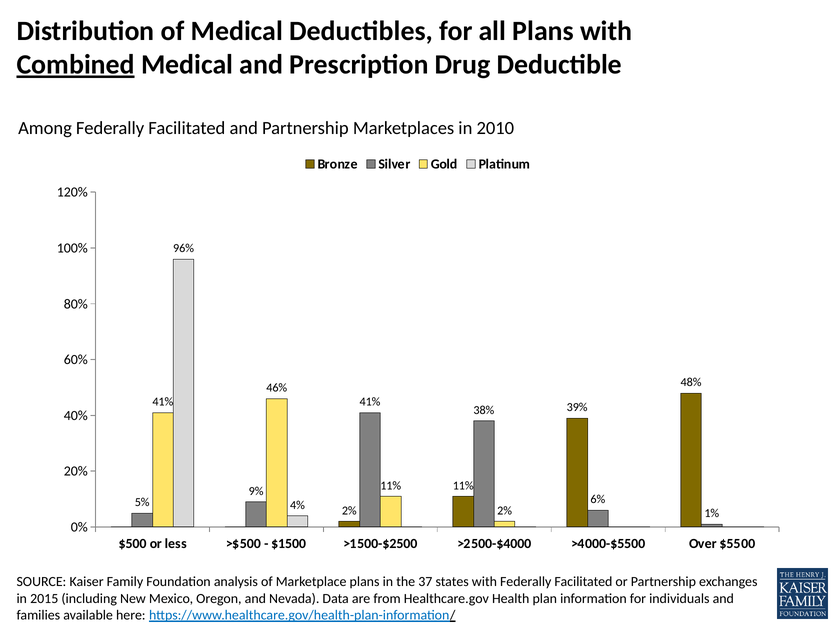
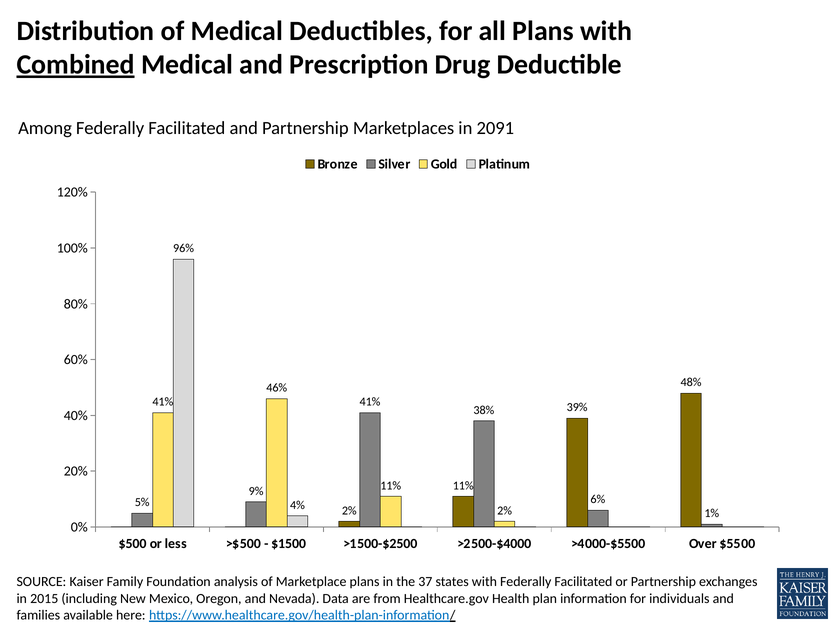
2010: 2010 -> 2091 (495, 128)
